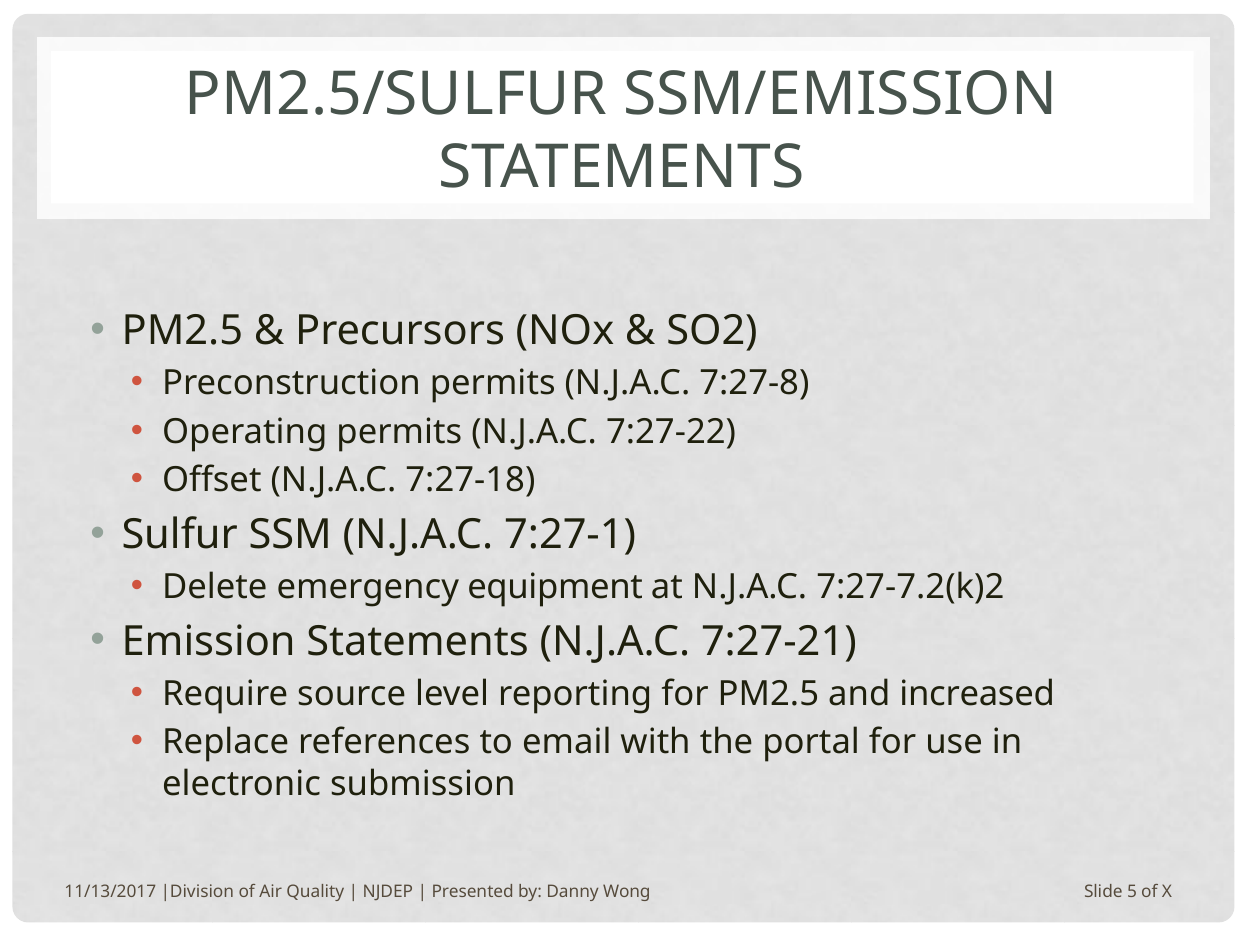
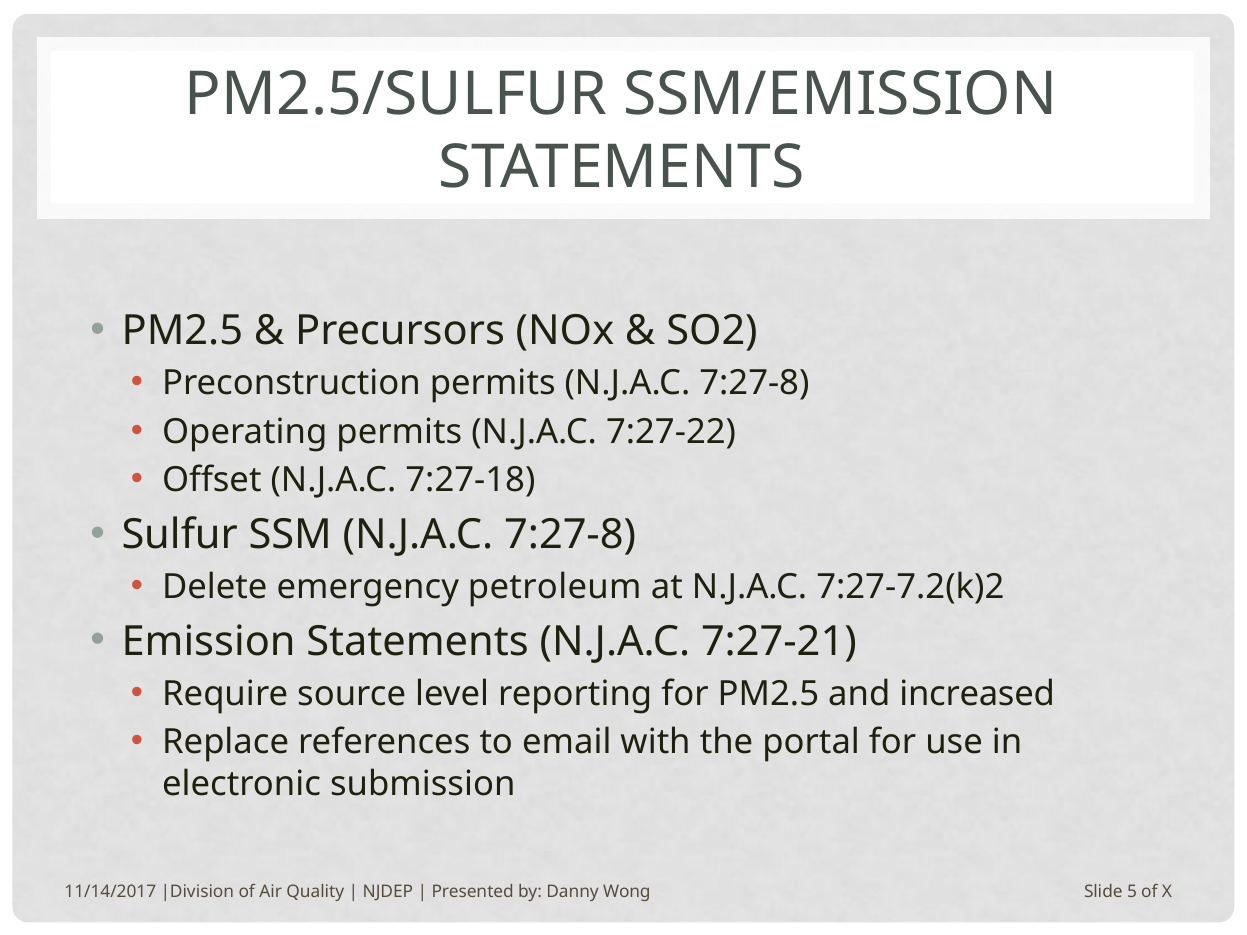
SSM N.J.A.C 7:27-1: 7:27-1 -> 7:27-8 (570, 535)
equipment: equipment -> petroleum (555, 587)
11/13/2017: 11/13/2017 -> 11/14/2017 (110, 892)
